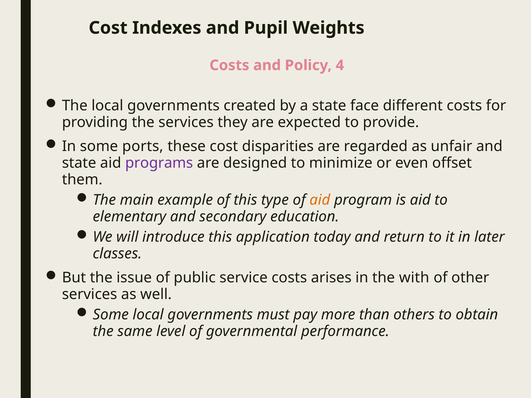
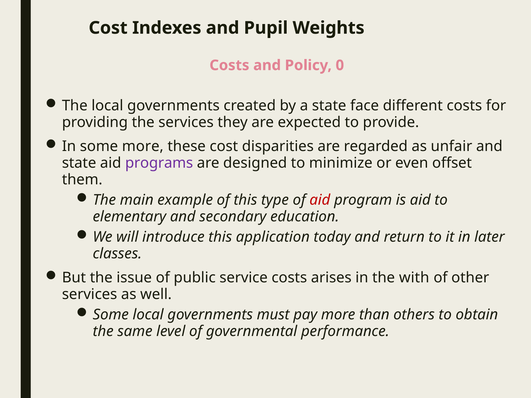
4: 4 -> 0 (340, 65)
some ports: ports -> more (143, 146)
aid colour: orange -> red (320, 200)
